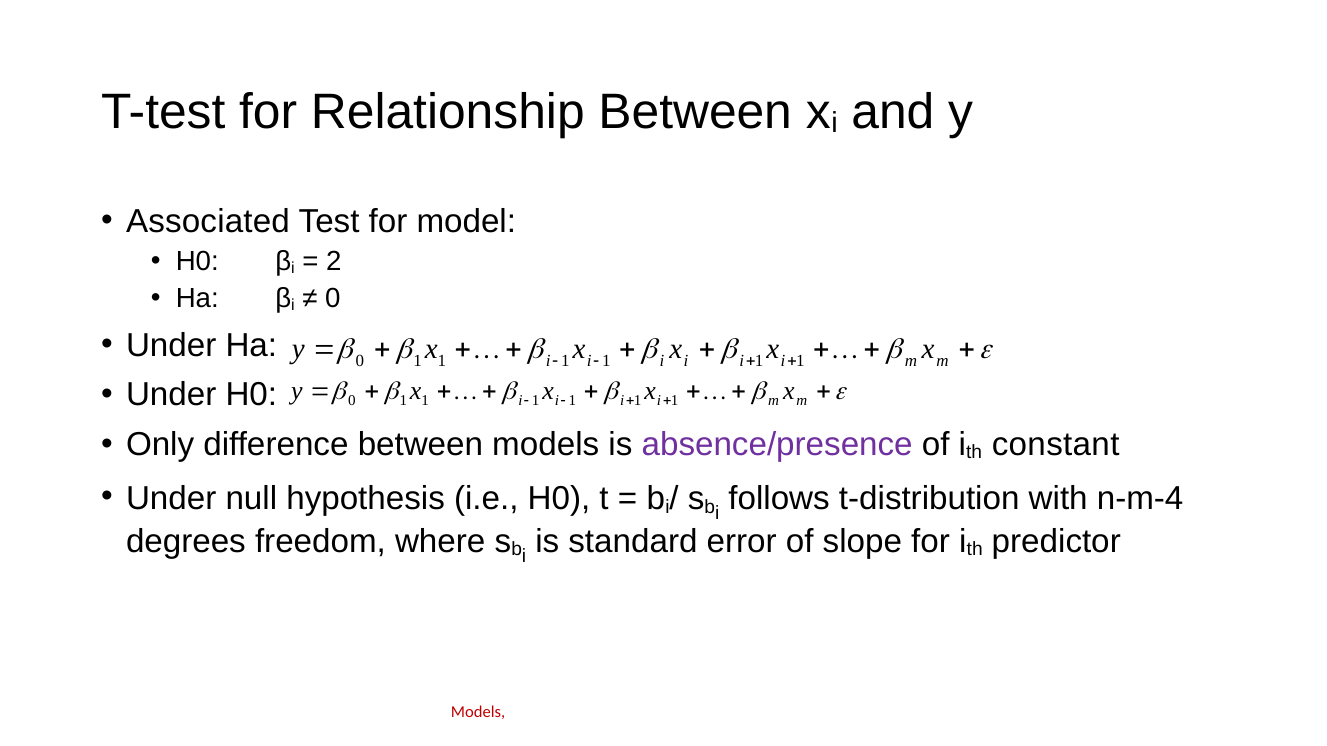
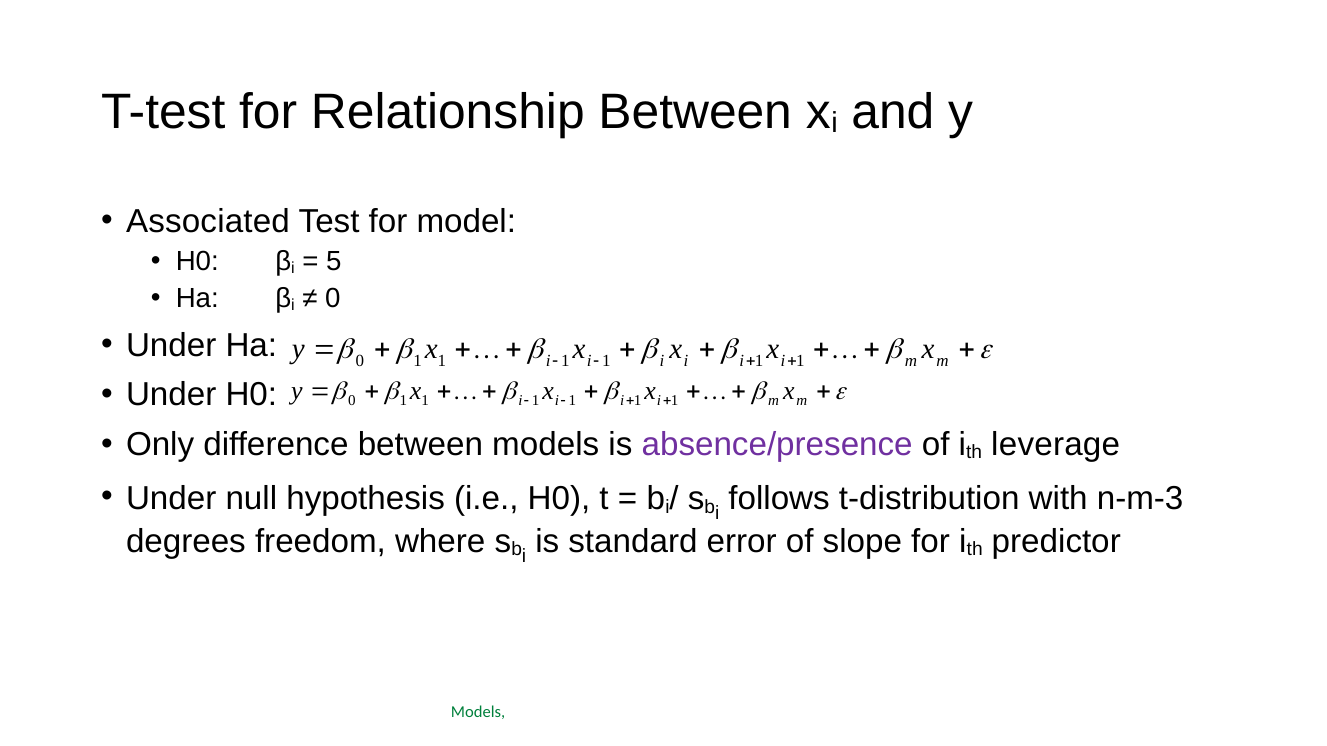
2: 2 -> 5 (334, 261)
constant: constant -> leverage (1056, 445)
n-m-4: n-m-4 -> n-m-3 (1140, 499)
Models colour: red -> green (478, 713)
